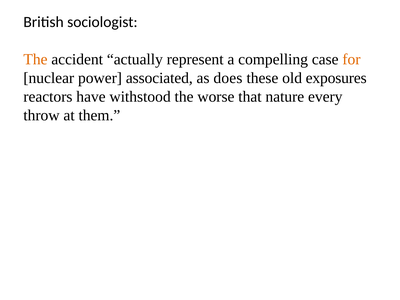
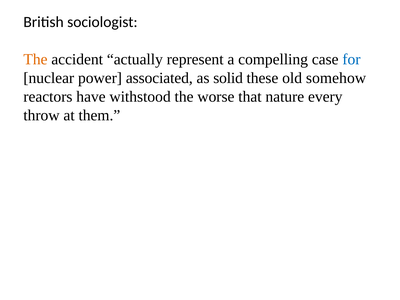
for colour: orange -> blue (351, 59)
does: does -> solid (228, 78)
exposures: exposures -> somehow (336, 78)
